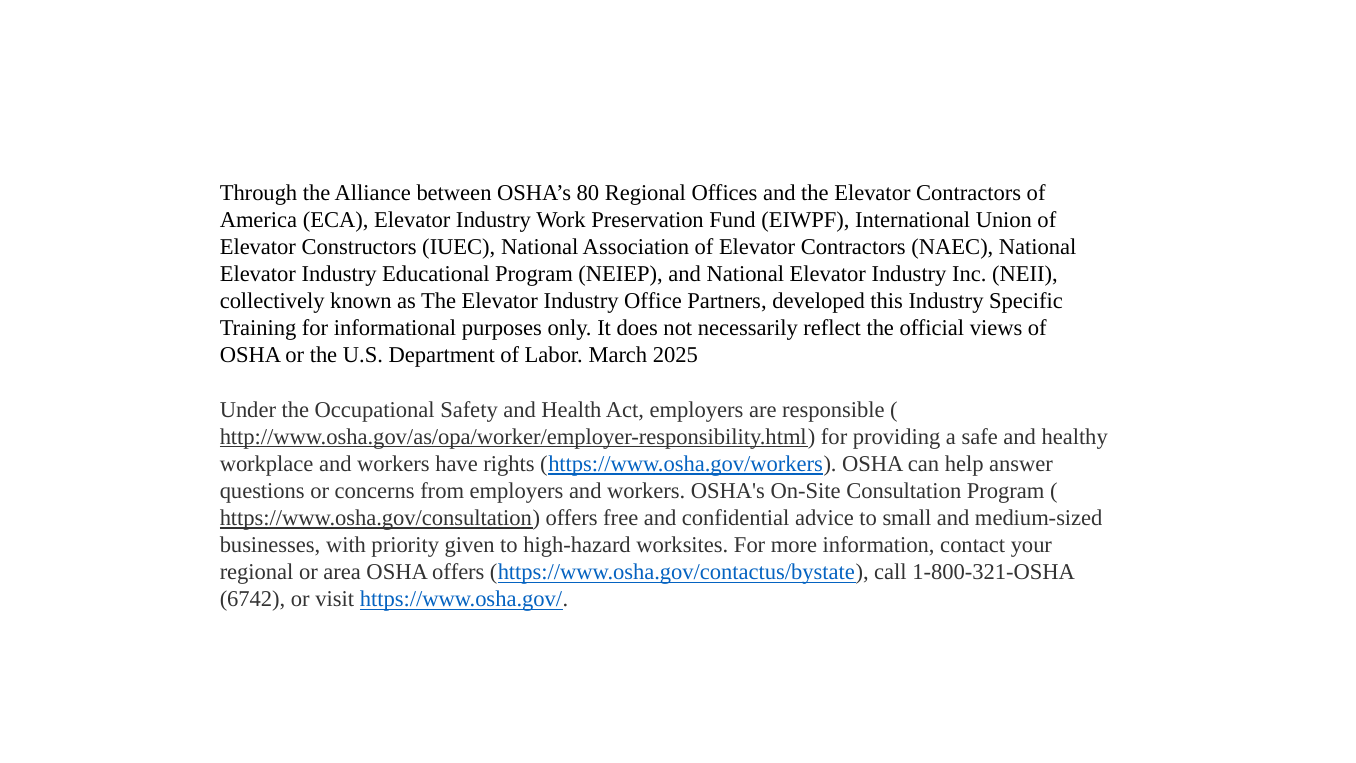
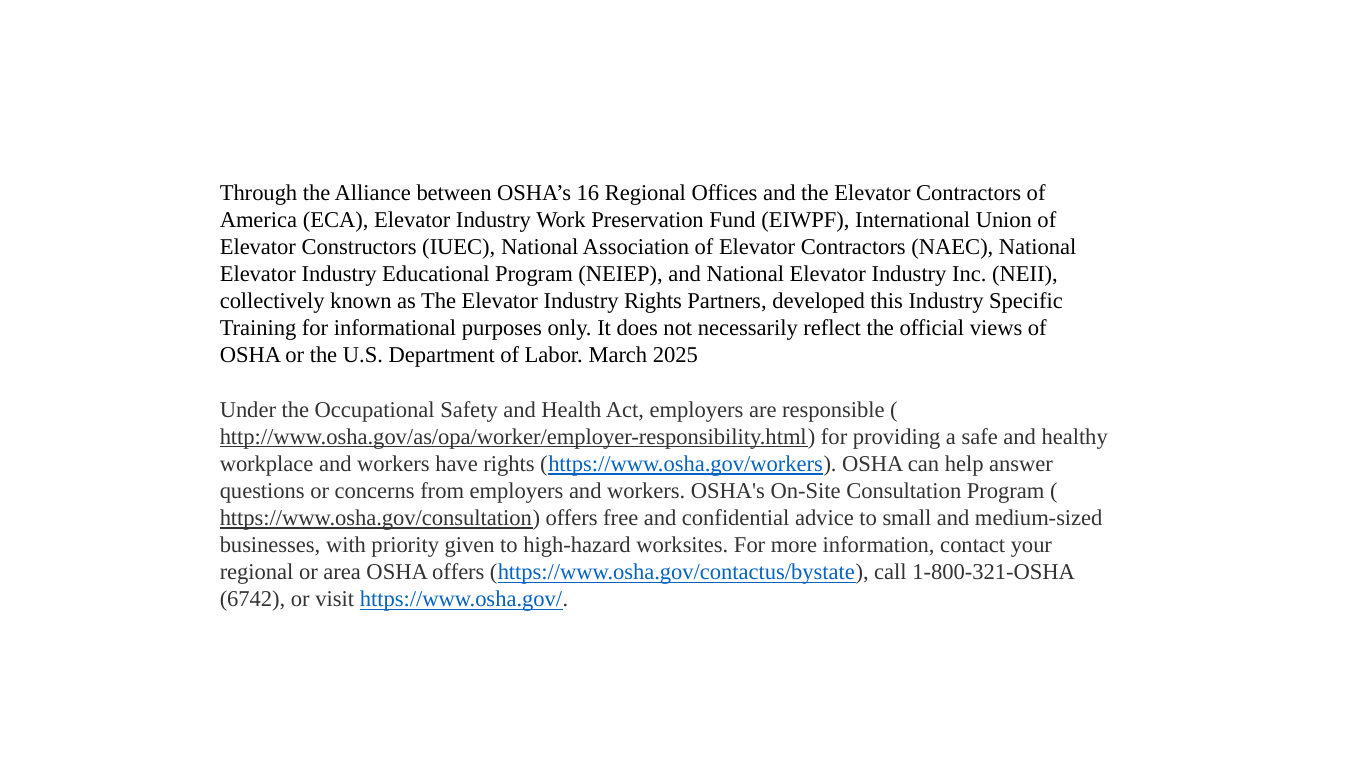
80: 80 -> 16 (588, 193)
Industry Office: Office -> Rights (653, 301)
